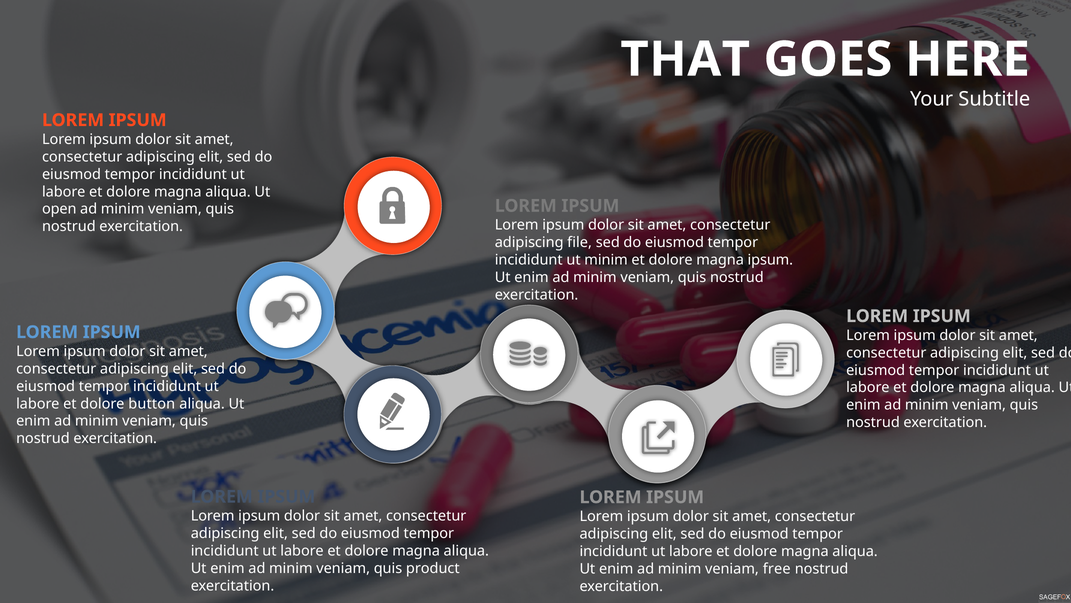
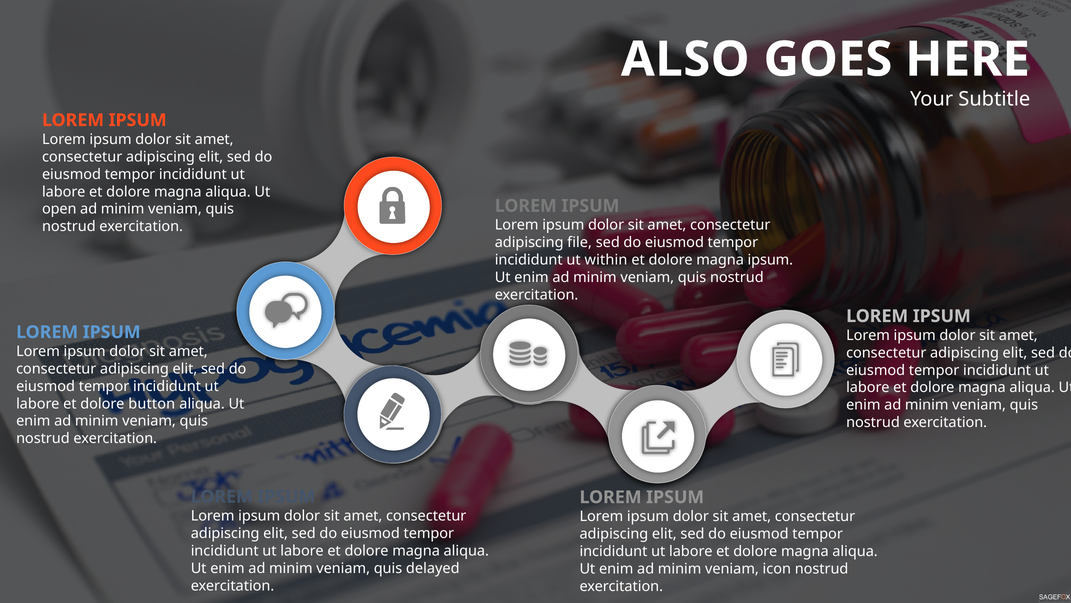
THAT: THAT -> ALSO (685, 59)
ut minim: minim -> within (606, 260)
product: product -> delayed (433, 568)
free: free -> icon (777, 568)
